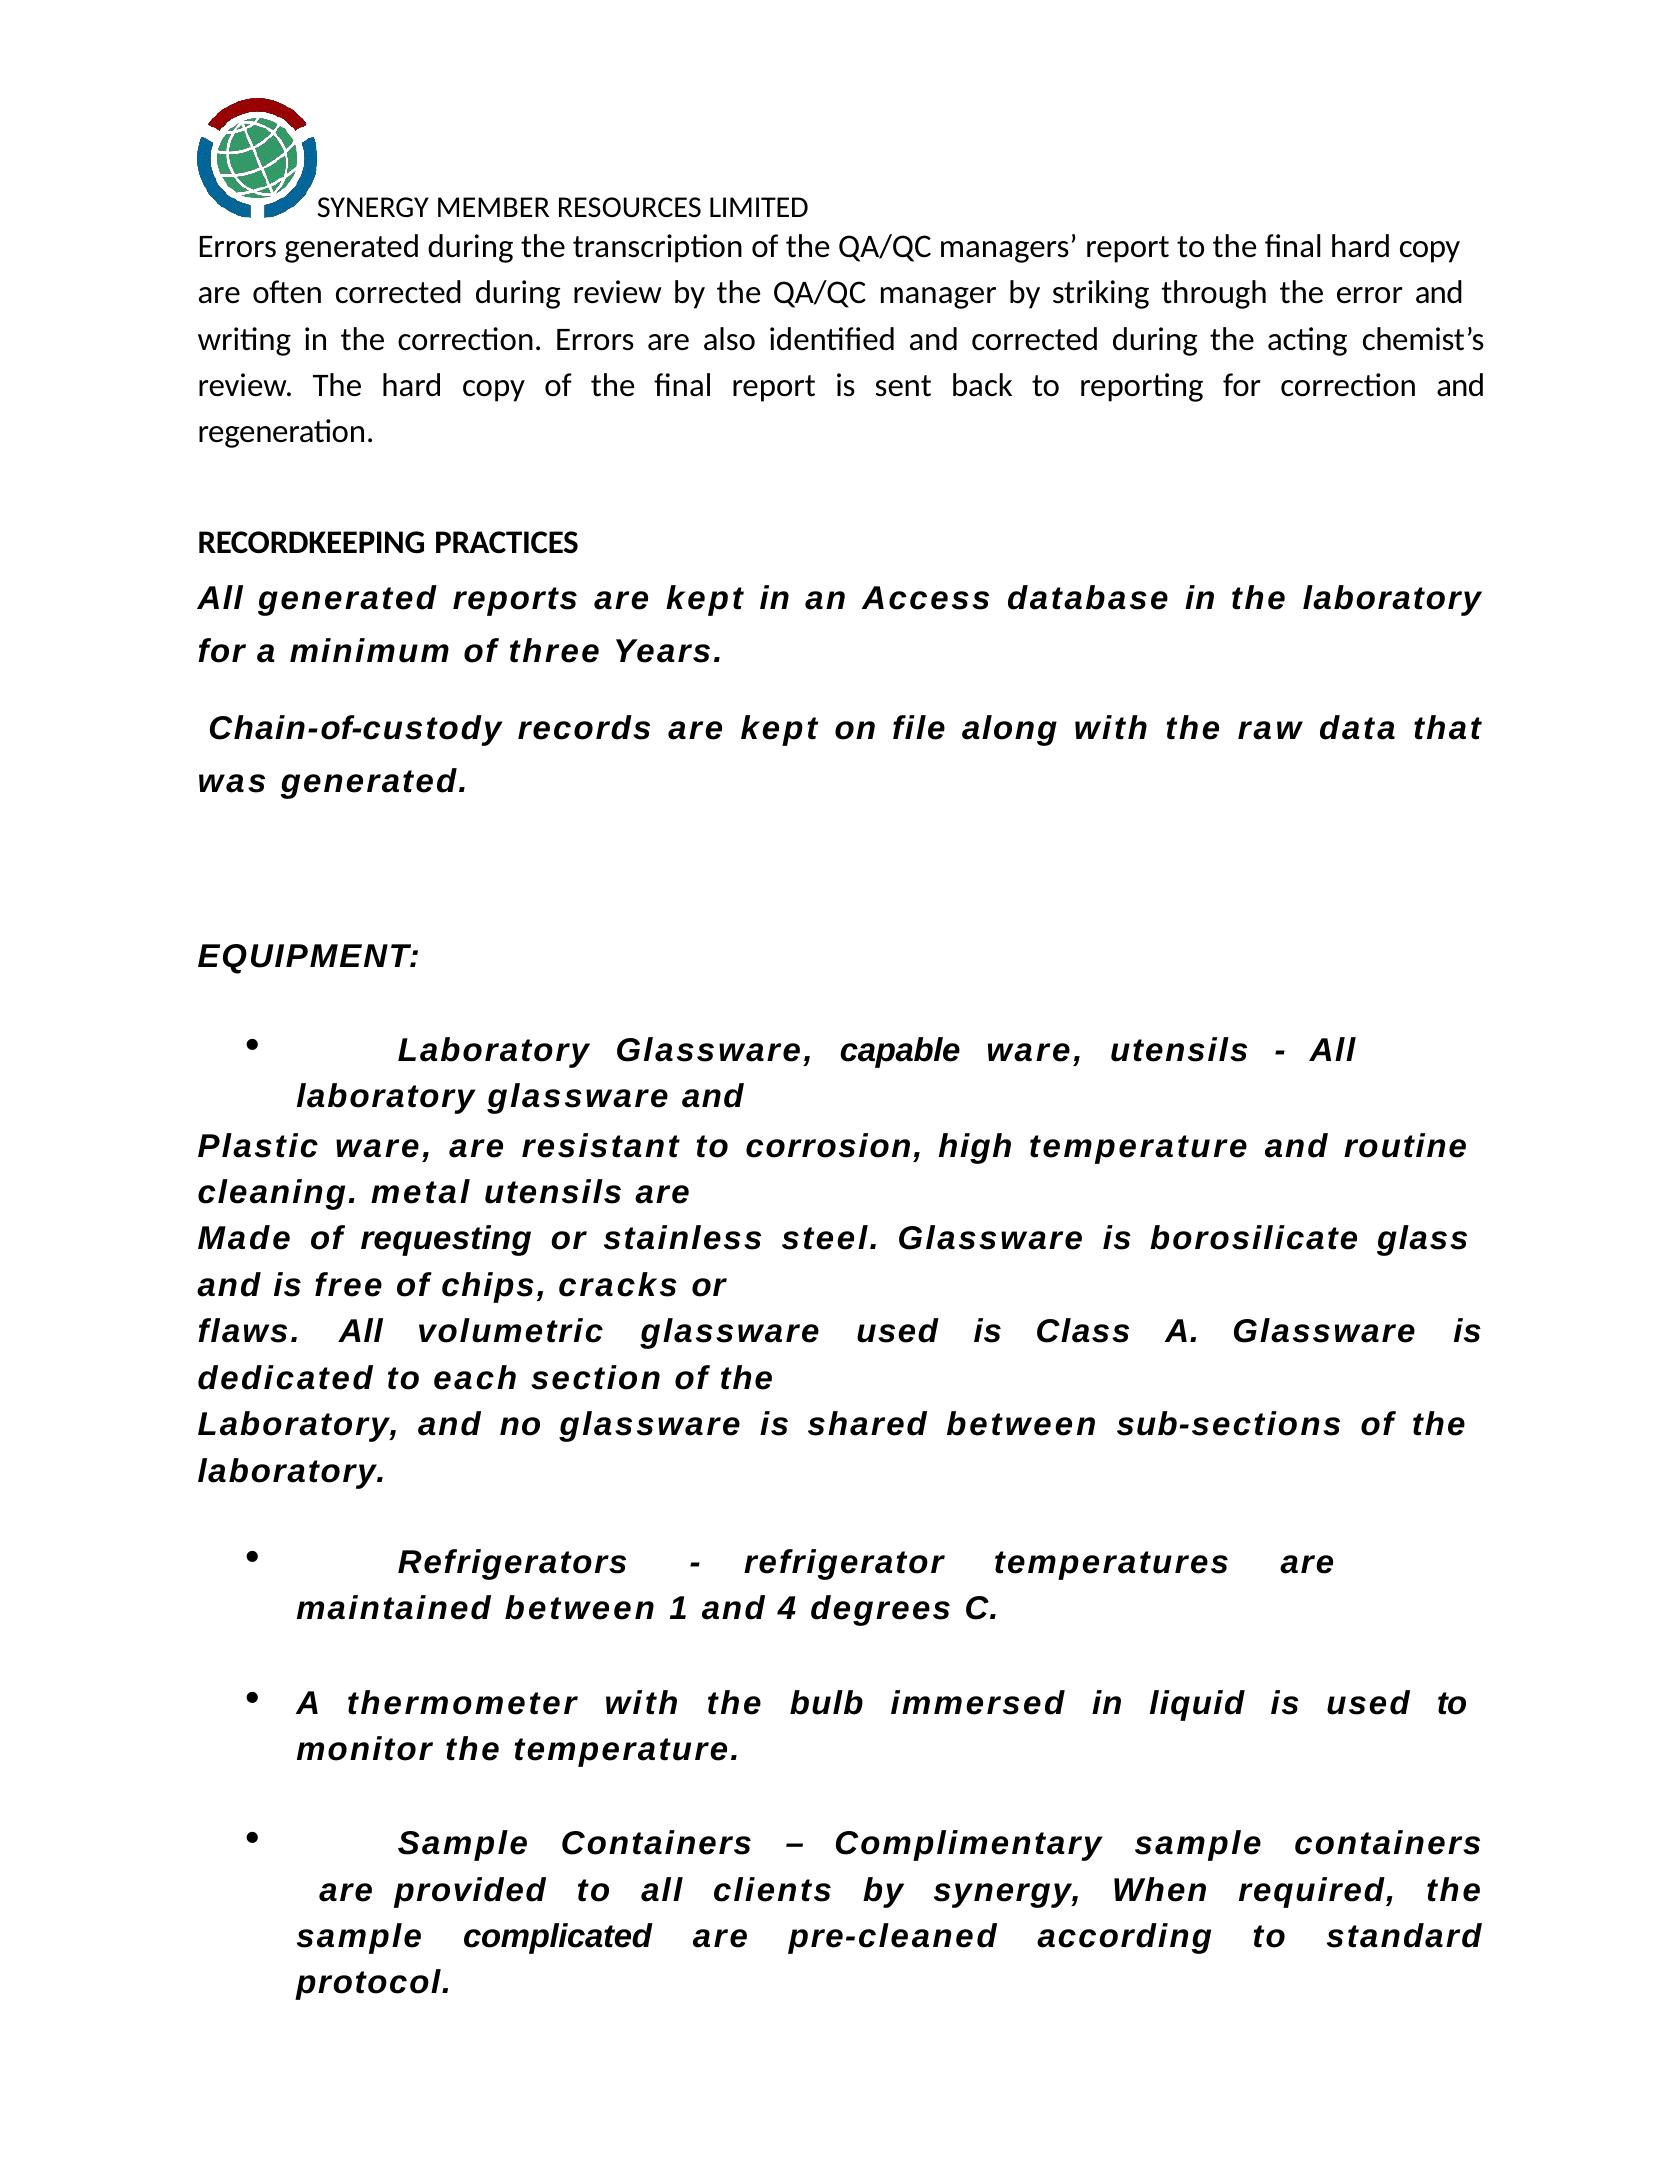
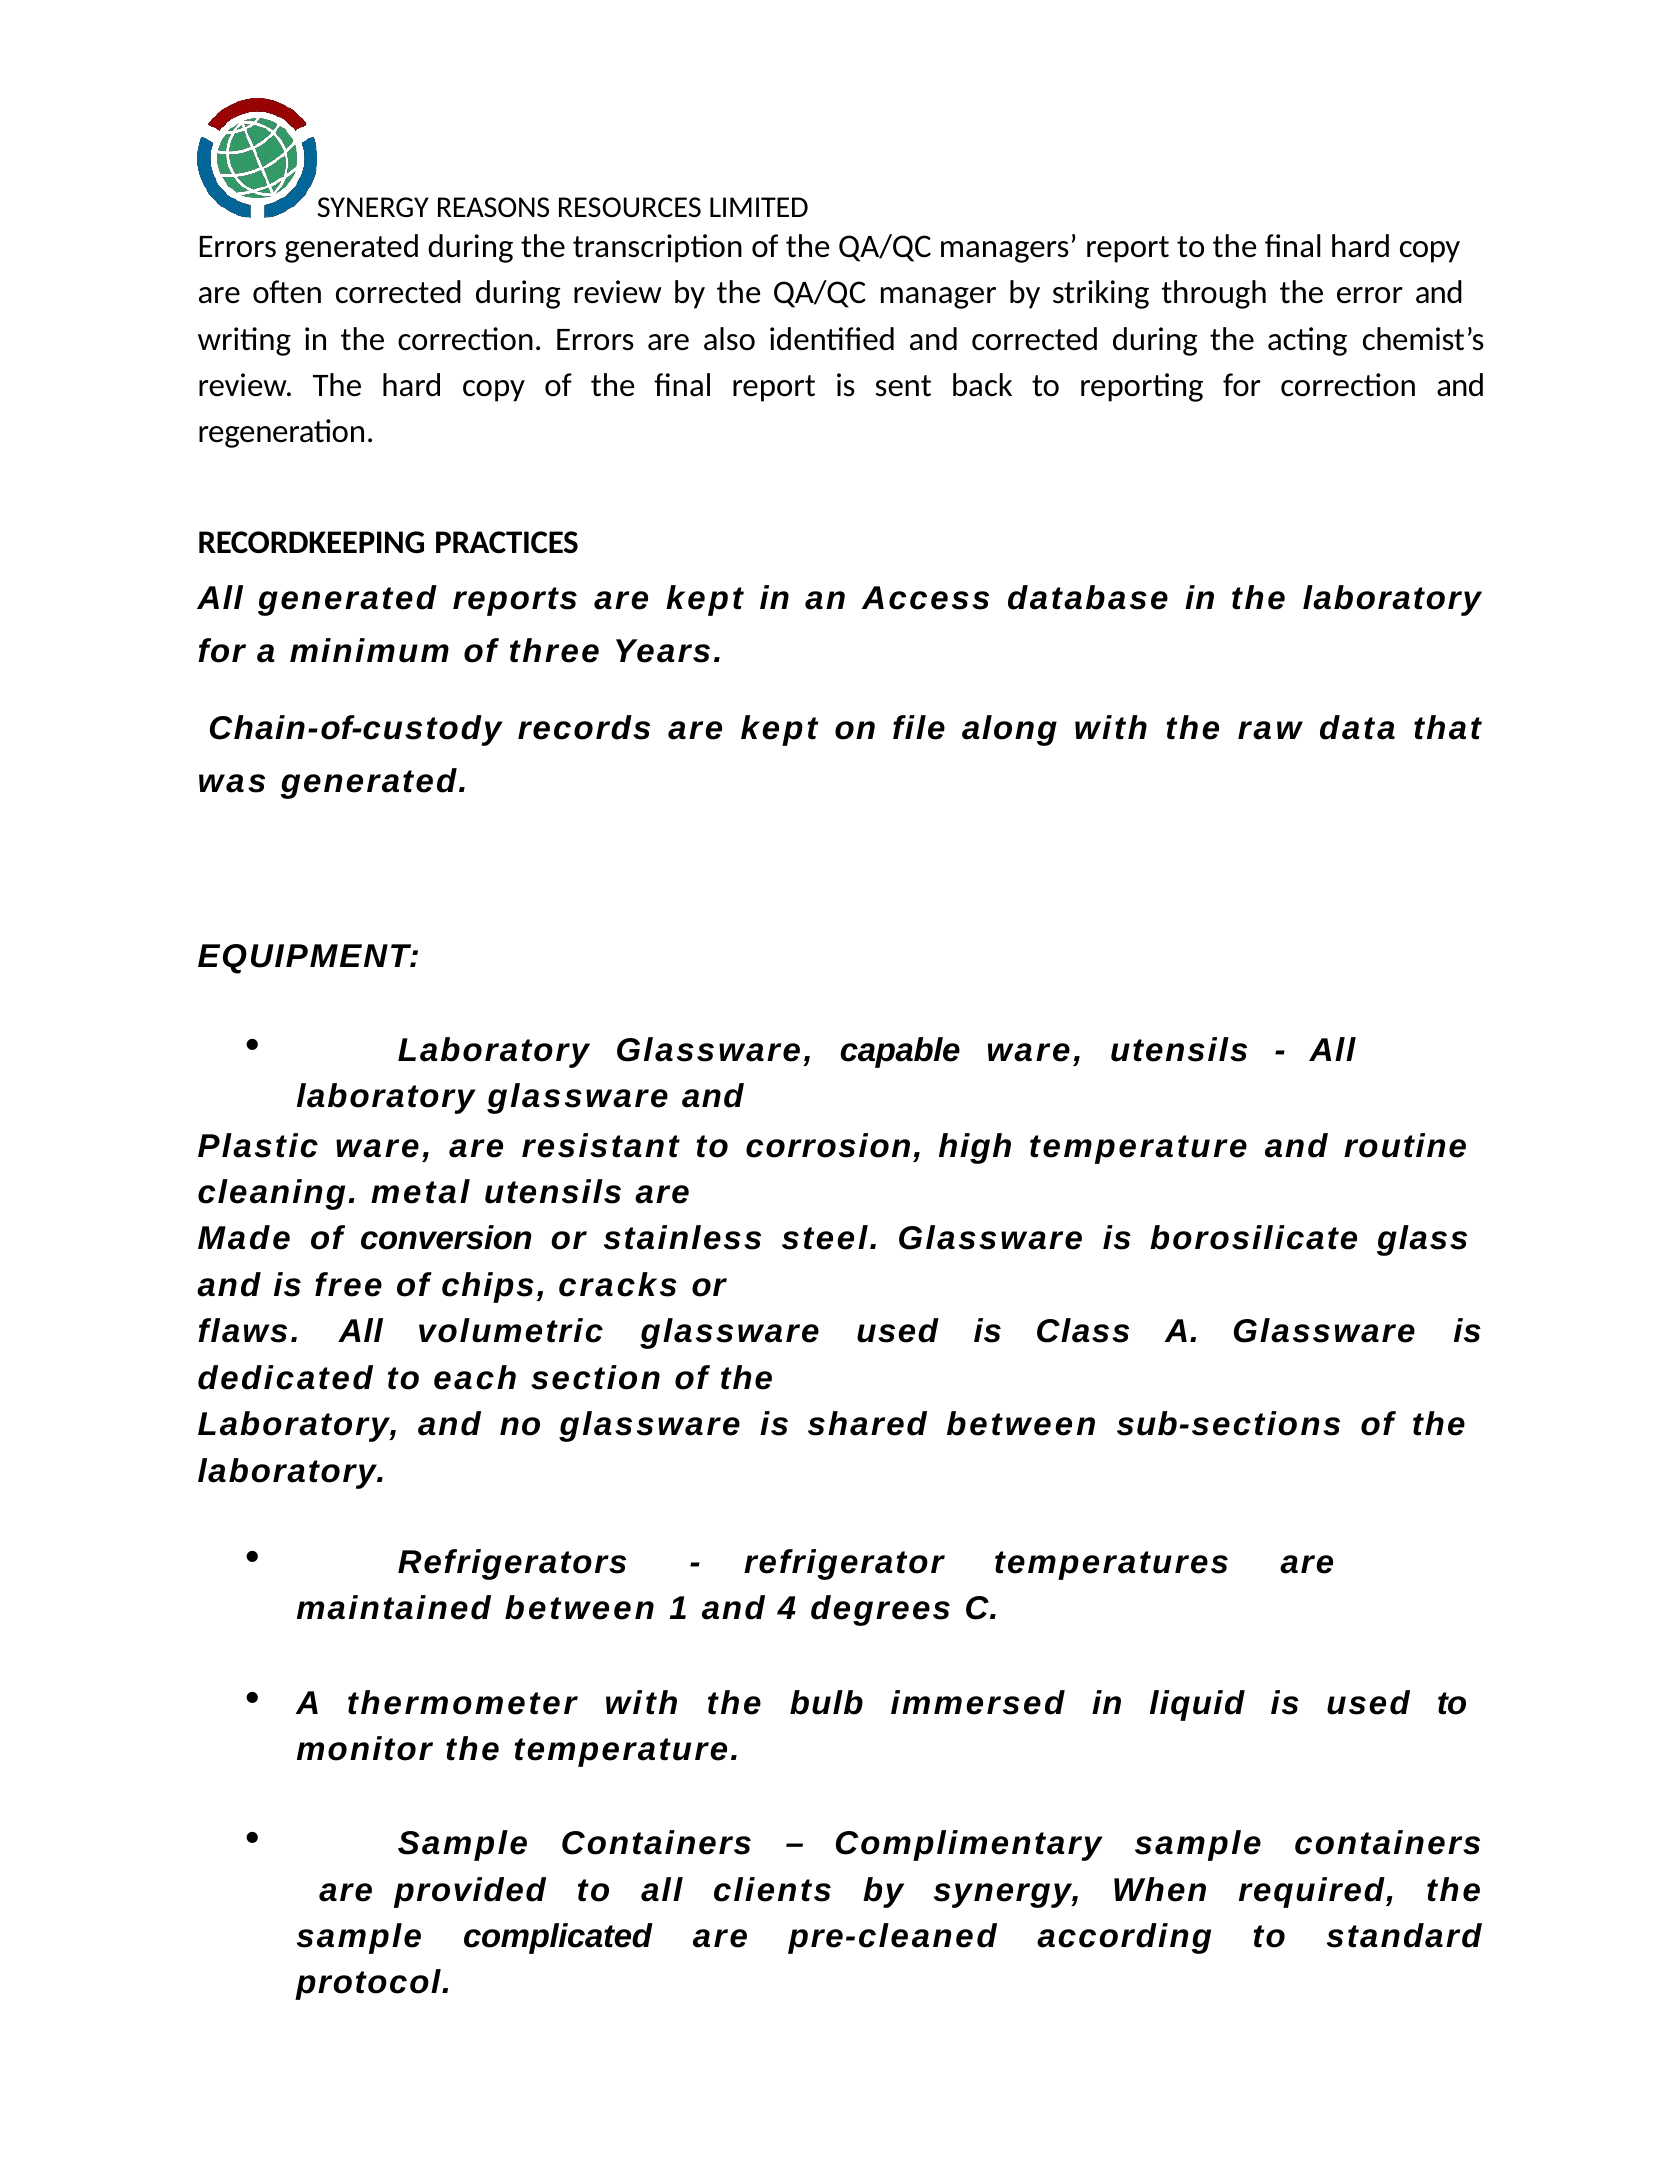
MEMBER: MEMBER -> REASONS (493, 208)
requesting: requesting -> conversion (446, 1239)
